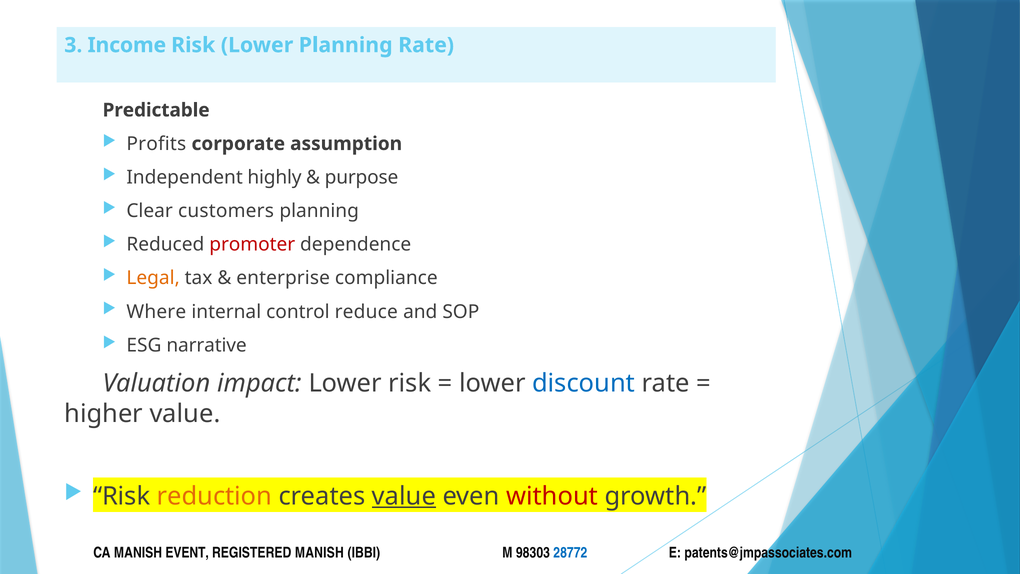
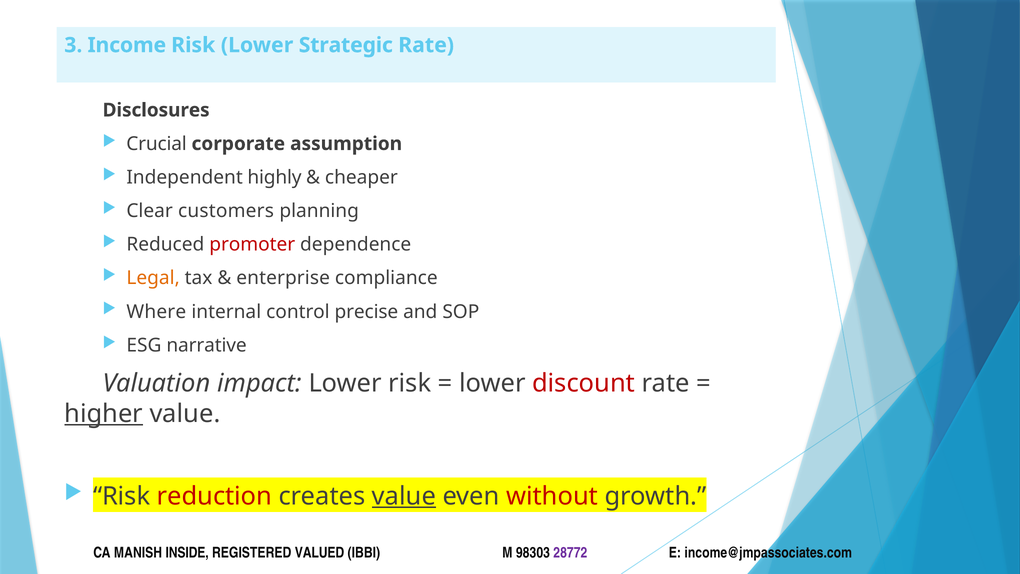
Lower Planning: Planning -> Strategic (346, 45)
Predictable: Predictable -> Disclosures (156, 110)
Profits: Profits -> Crucial (157, 144)
purpose: purpose -> cheaper (361, 177)
reduce: reduce -> precise (366, 312)
discount colour: blue -> red (584, 383)
higher underline: none -> present (104, 414)
reduction colour: orange -> red (214, 496)
EVENT: EVENT -> INSIDE (187, 552)
REGISTERED MANISH: MANISH -> VALUED (320, 552)
28772 colour: blue -> purple (570, 552)
patents@jmpassociates.com: patents@jmpassociates.com -> income@jmpassociates.com (768, 552)
